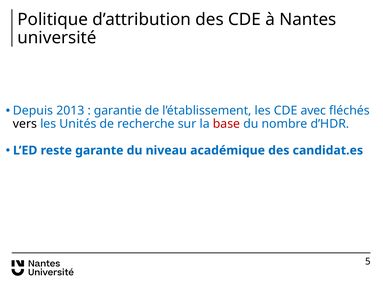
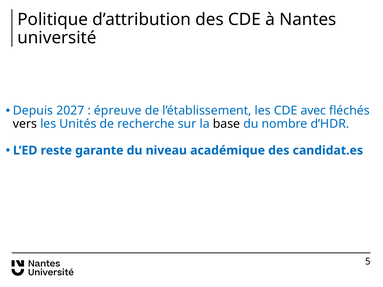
2013: 2013 -> 2027 (70, 111)
garantie: garantie -> épreuve (118, 111)
base colour: red -> black (226, 124)
